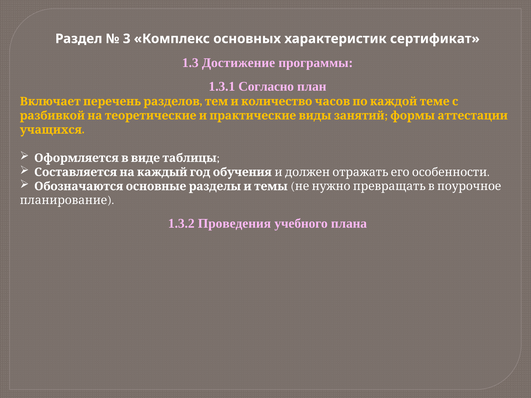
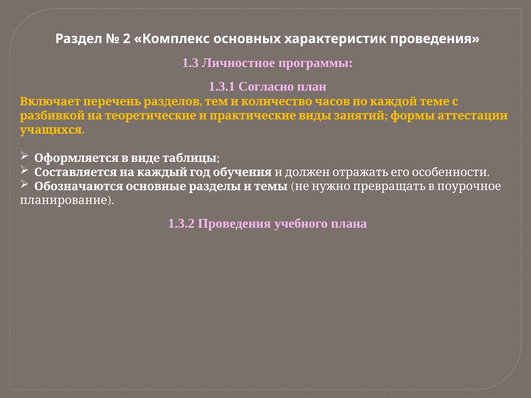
3: 3 -> 2 (127, 39)
характеристик сертификат: сертификат -> проведения (435, 39)
Достижение: Достижение -> Личностное (238, 63)
